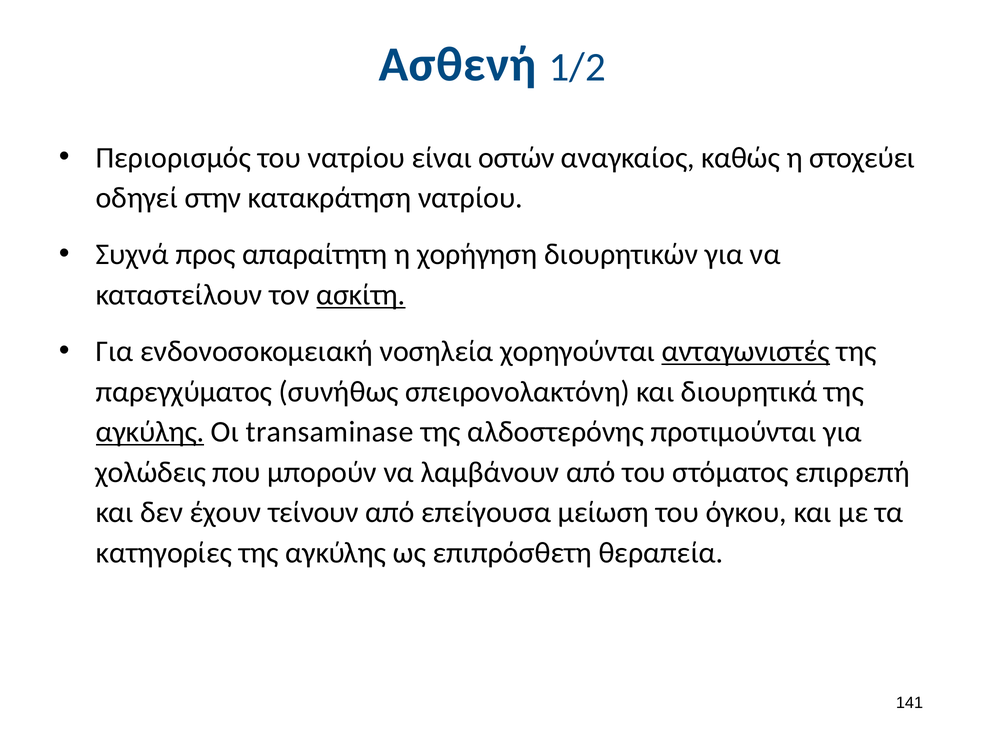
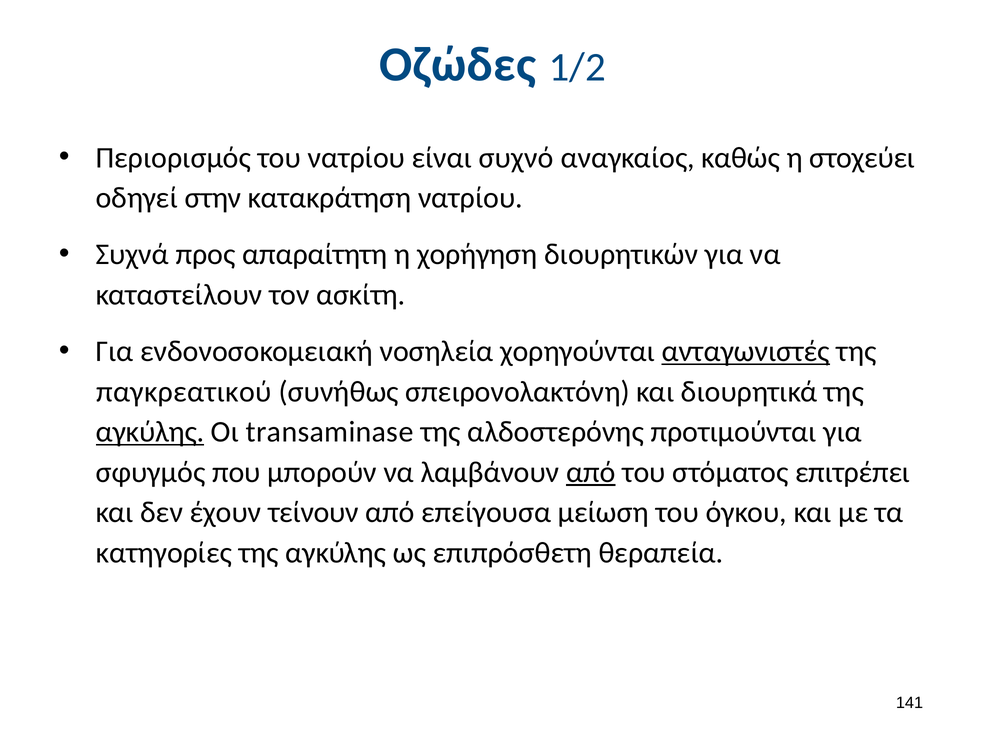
Ασθενή: Ασθενή -> Οζώδες (458, 65)
οστών: οστών -> συχνό (516, 158)
ασκίτη underline: present -> none (361, 295)
παρεγχύματος: παρεγχύματος -> παγκρεατικού (184, 392)
χολώδεις: χολώδεις -> σφυγμός (151, 473)
από underline: none -> present (591, 473)
επιρρεπή: επιρρεπή -> επιτρέπει (853, 473)
